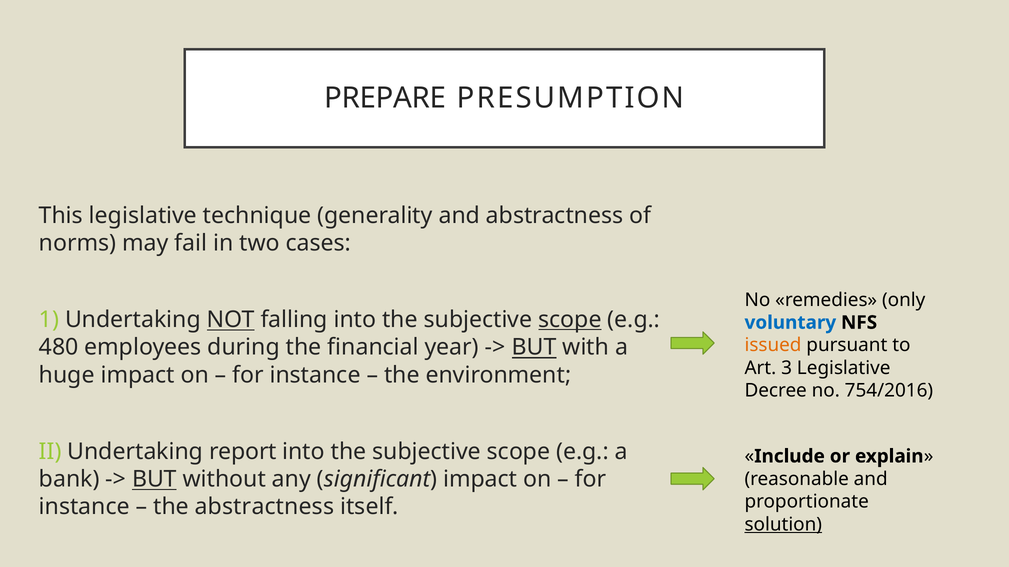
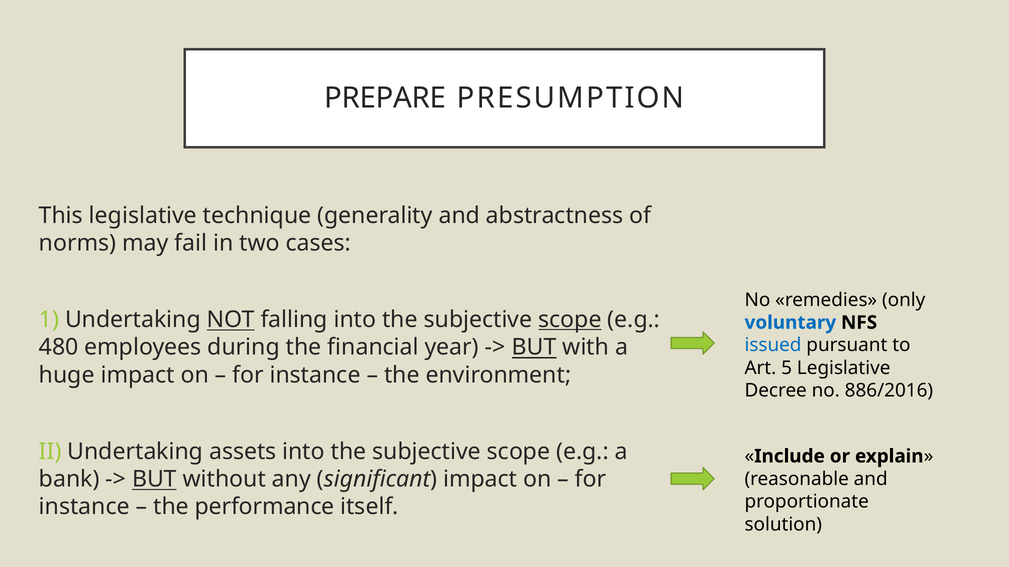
issued colour: orange -> blue (773, 346)
3: 3 -> 5 (787, 368)
754/2016: 754/2016 -> 886/2016 (889, 391)
report: report -> assets (243, 452)
the abstractness: abstractness -> performance (265, 507)
solution underline: present -> none (783, 525)
